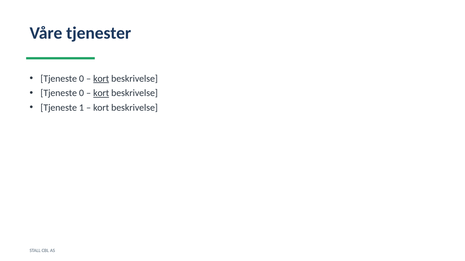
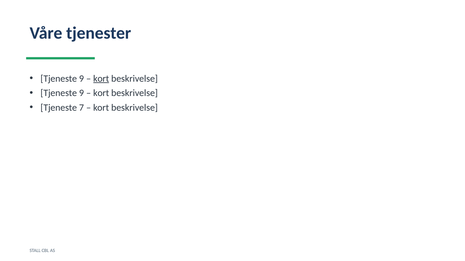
0: 0 -> 9 (82, 79)
0: 0 -> 9 (82, 93)
kort underline: present -> none (101, 93)
1: 1 -> 7 (82, 108)
